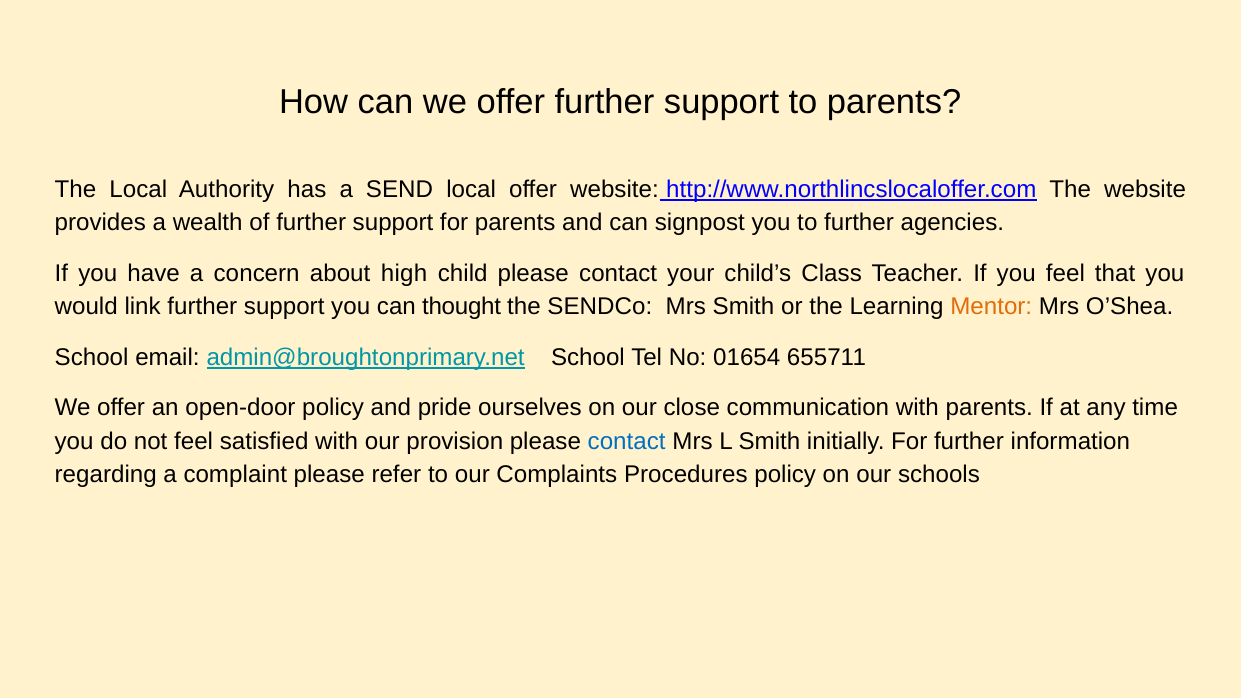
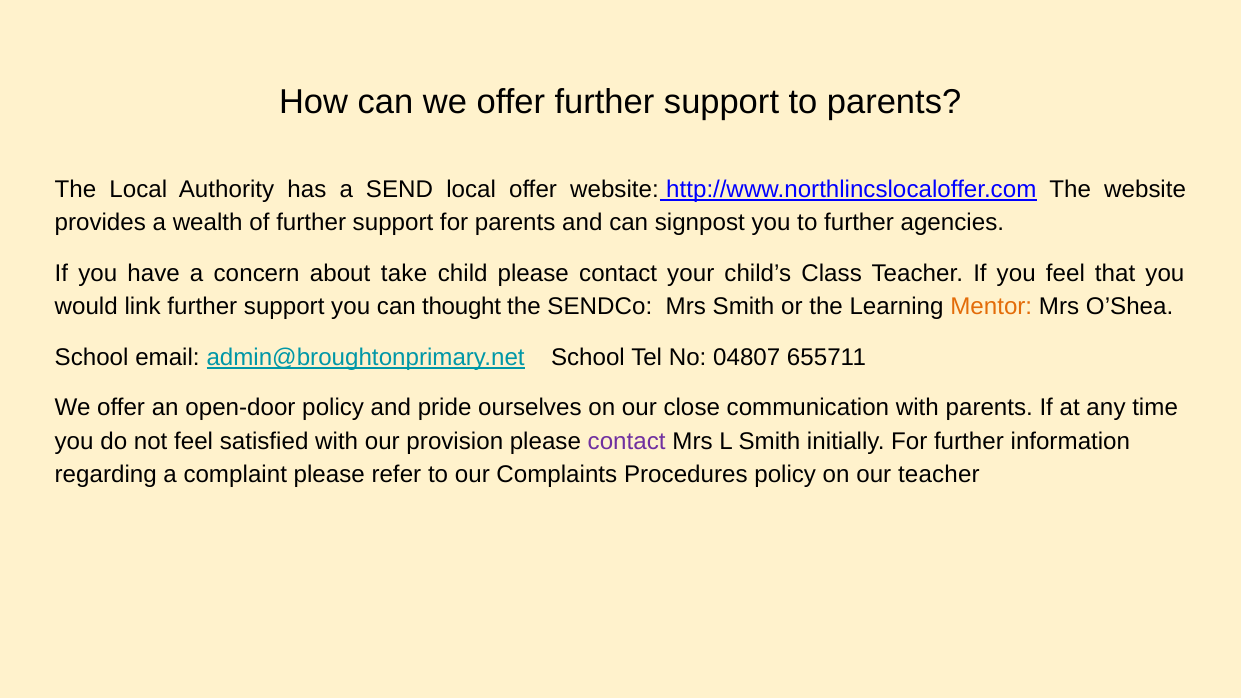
high: high -> take (404, 273)
01654: 01654 -> 04807 (747, 357)
contact colour: blue -> purple (627, 441)
our schools: schools -> teacher (939, 475)
